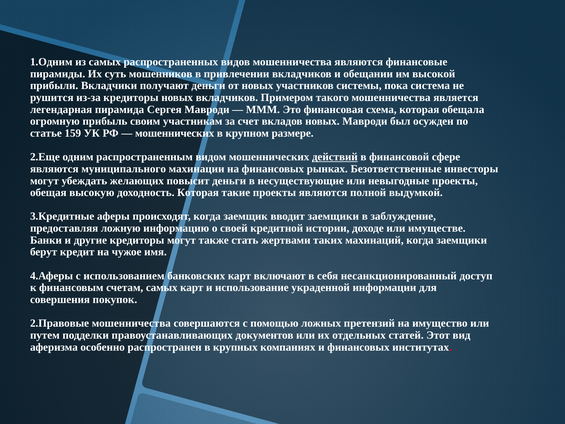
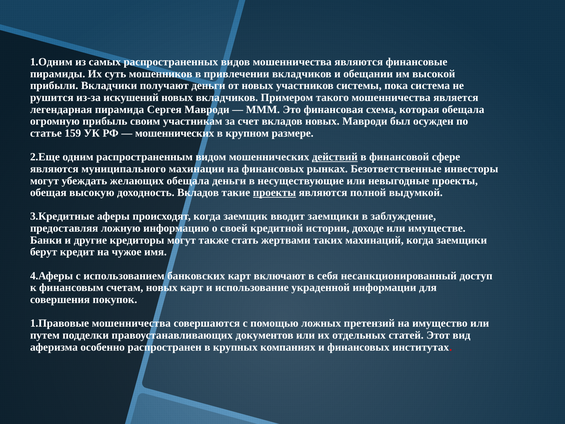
из-за кредиторы: кредиторы -> искушений (131, 97)
желающих повысит: повысит -> обещала (188, 181)
доходность Которая: Которая -> Вкладов (198, 192)
проекты underline: none -> present (274, 192)
счетам самых: самых -> новых (162, 288)
2.Правовые: 2.Правовые -> 1.Правовые (60, 323)
